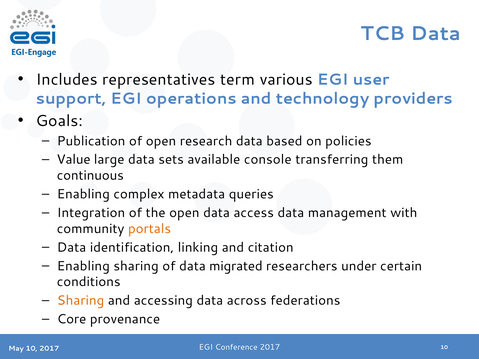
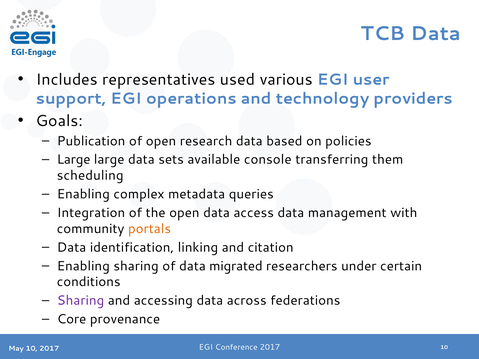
term: term -> used (237, 80)
Value: Value -> Large (74, 160)
continuous: continuous -> scheduling (90, 176)
Sharing colour: orange -> purple (81, 301)
